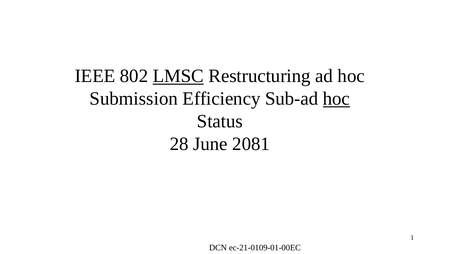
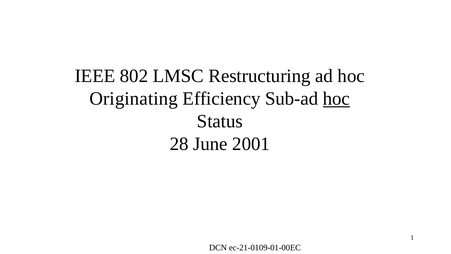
LMSC underline: present -> none (178, 76)
Submission: Submission -> Originating (134, 99)
2081: 2081 -> 2001 (251, 144)
